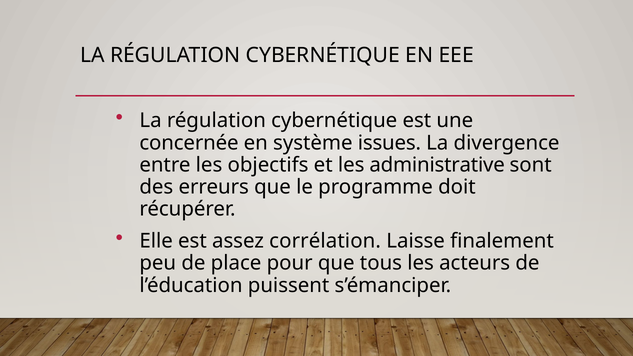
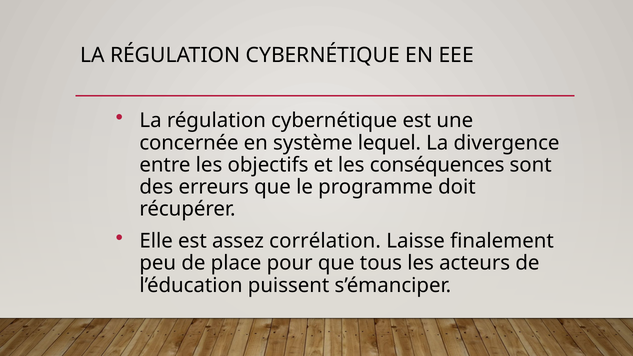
issues: issues -> lequel (389, 143)
administrative: administrative -> conséquences (437, 165)
